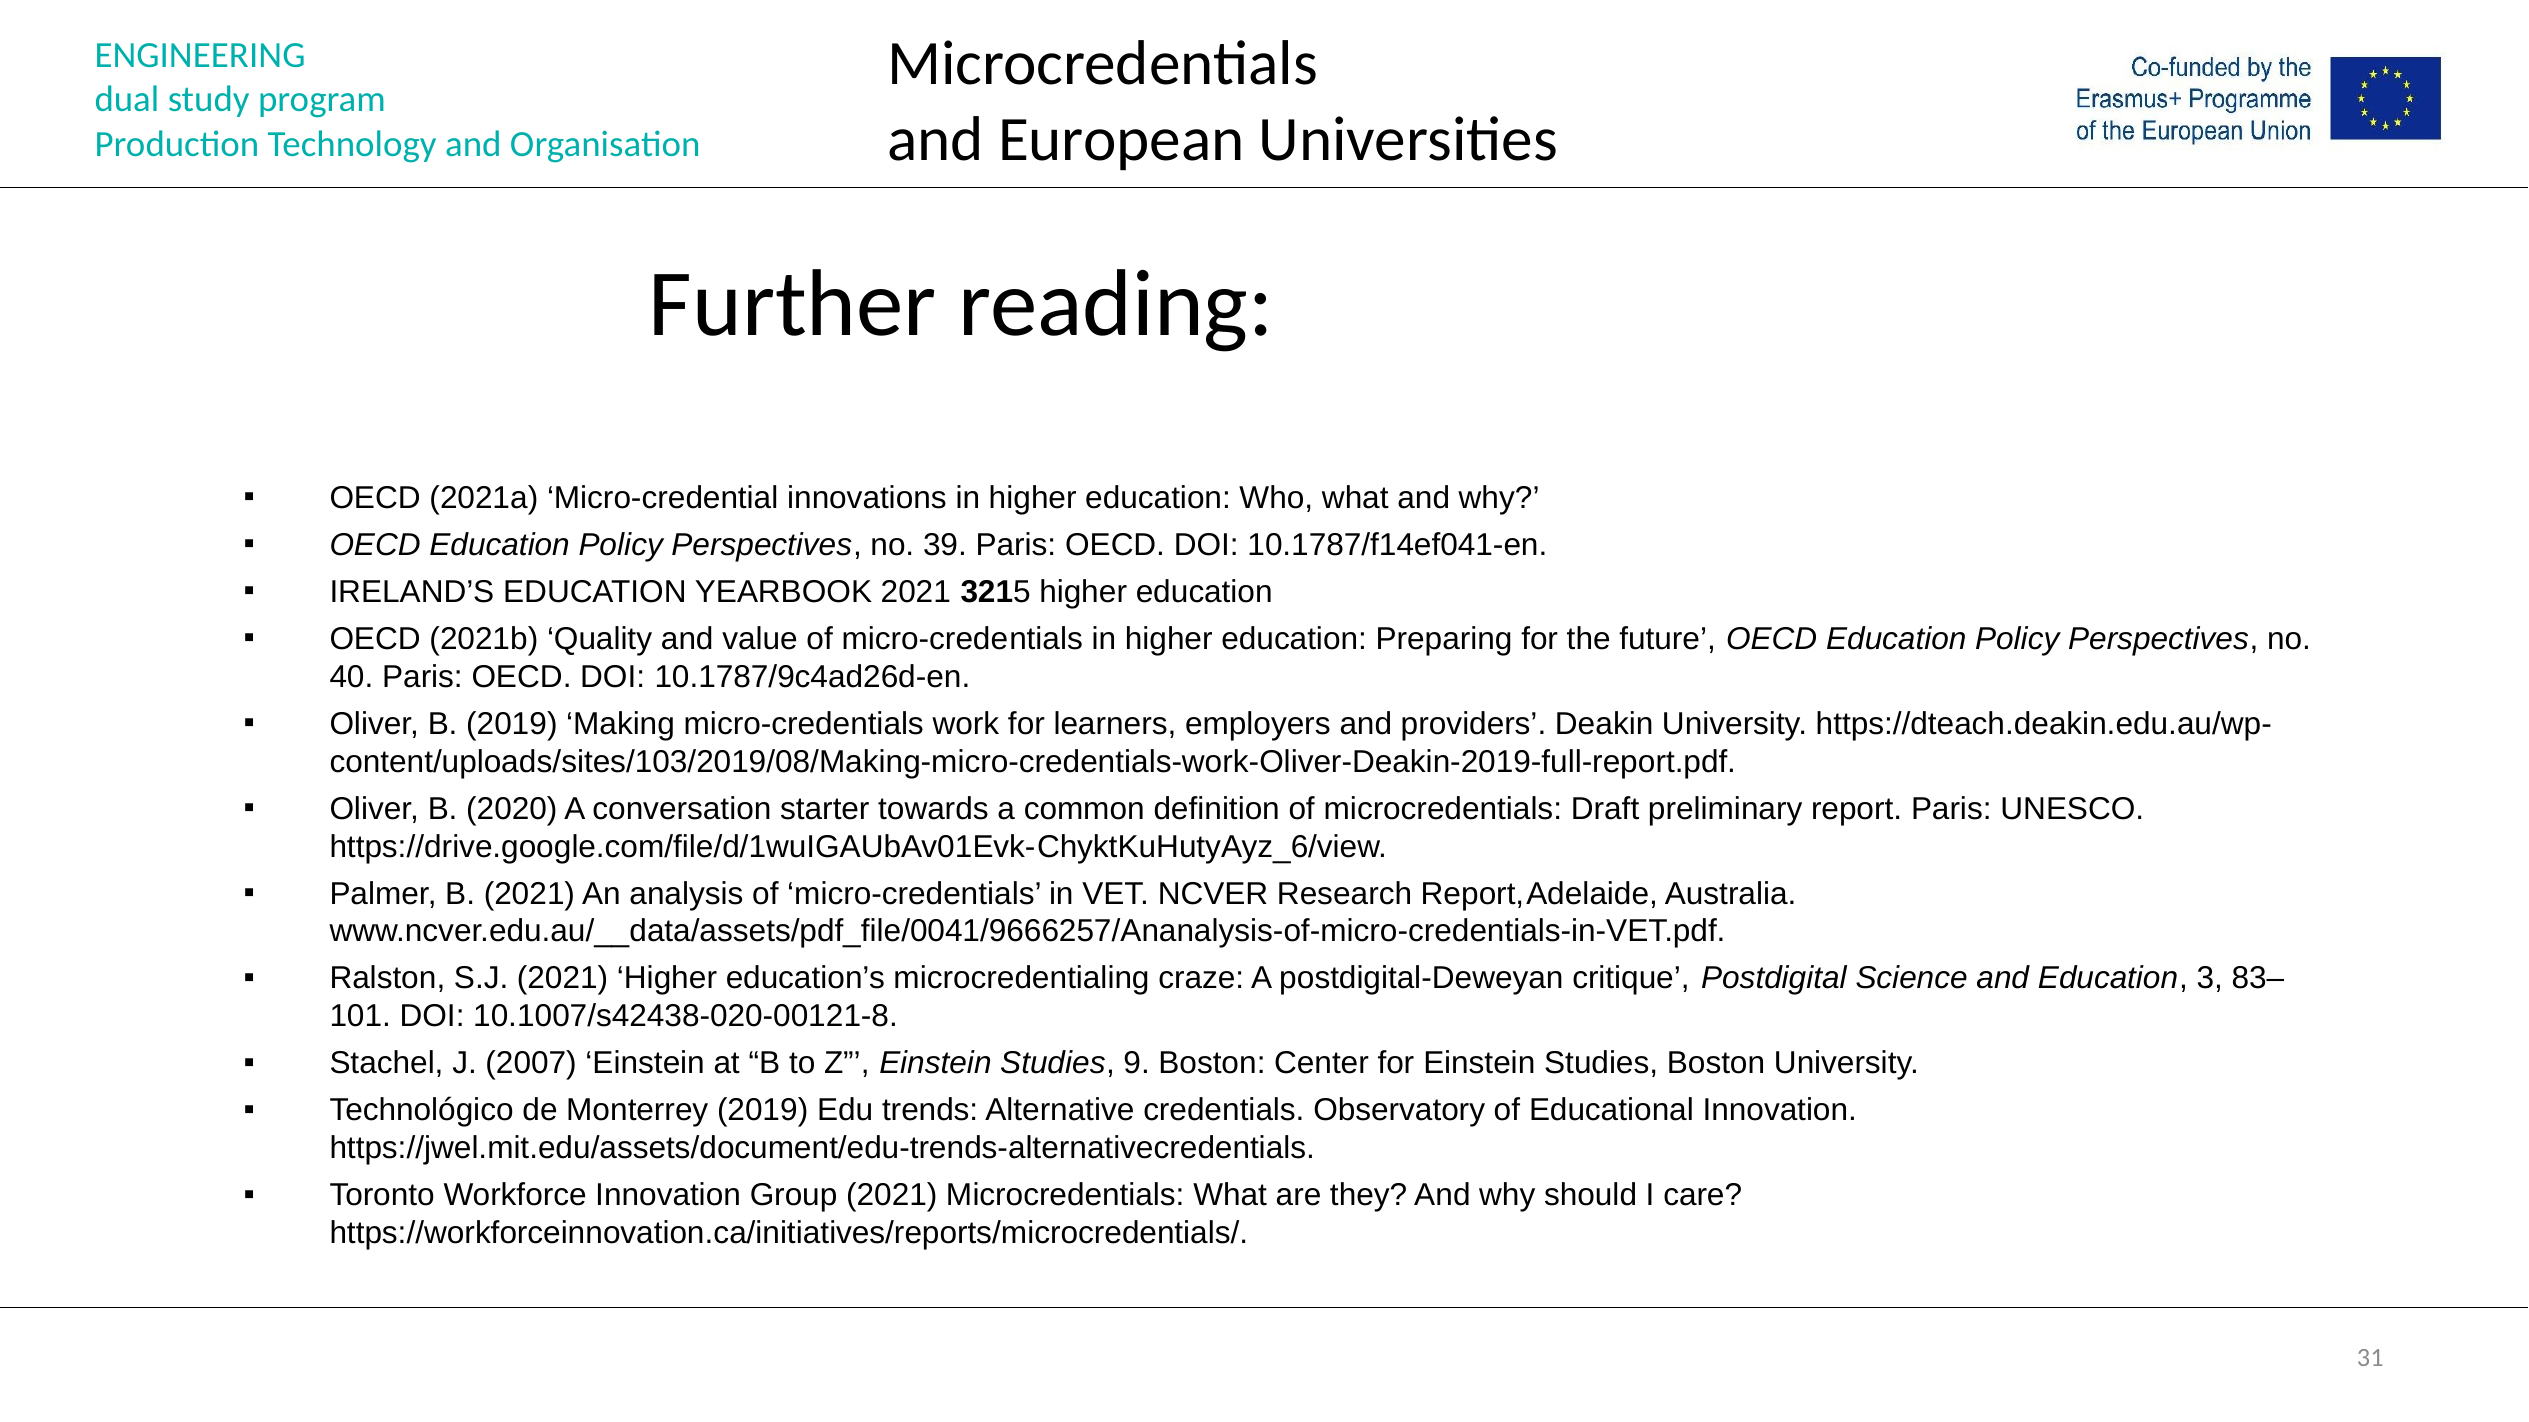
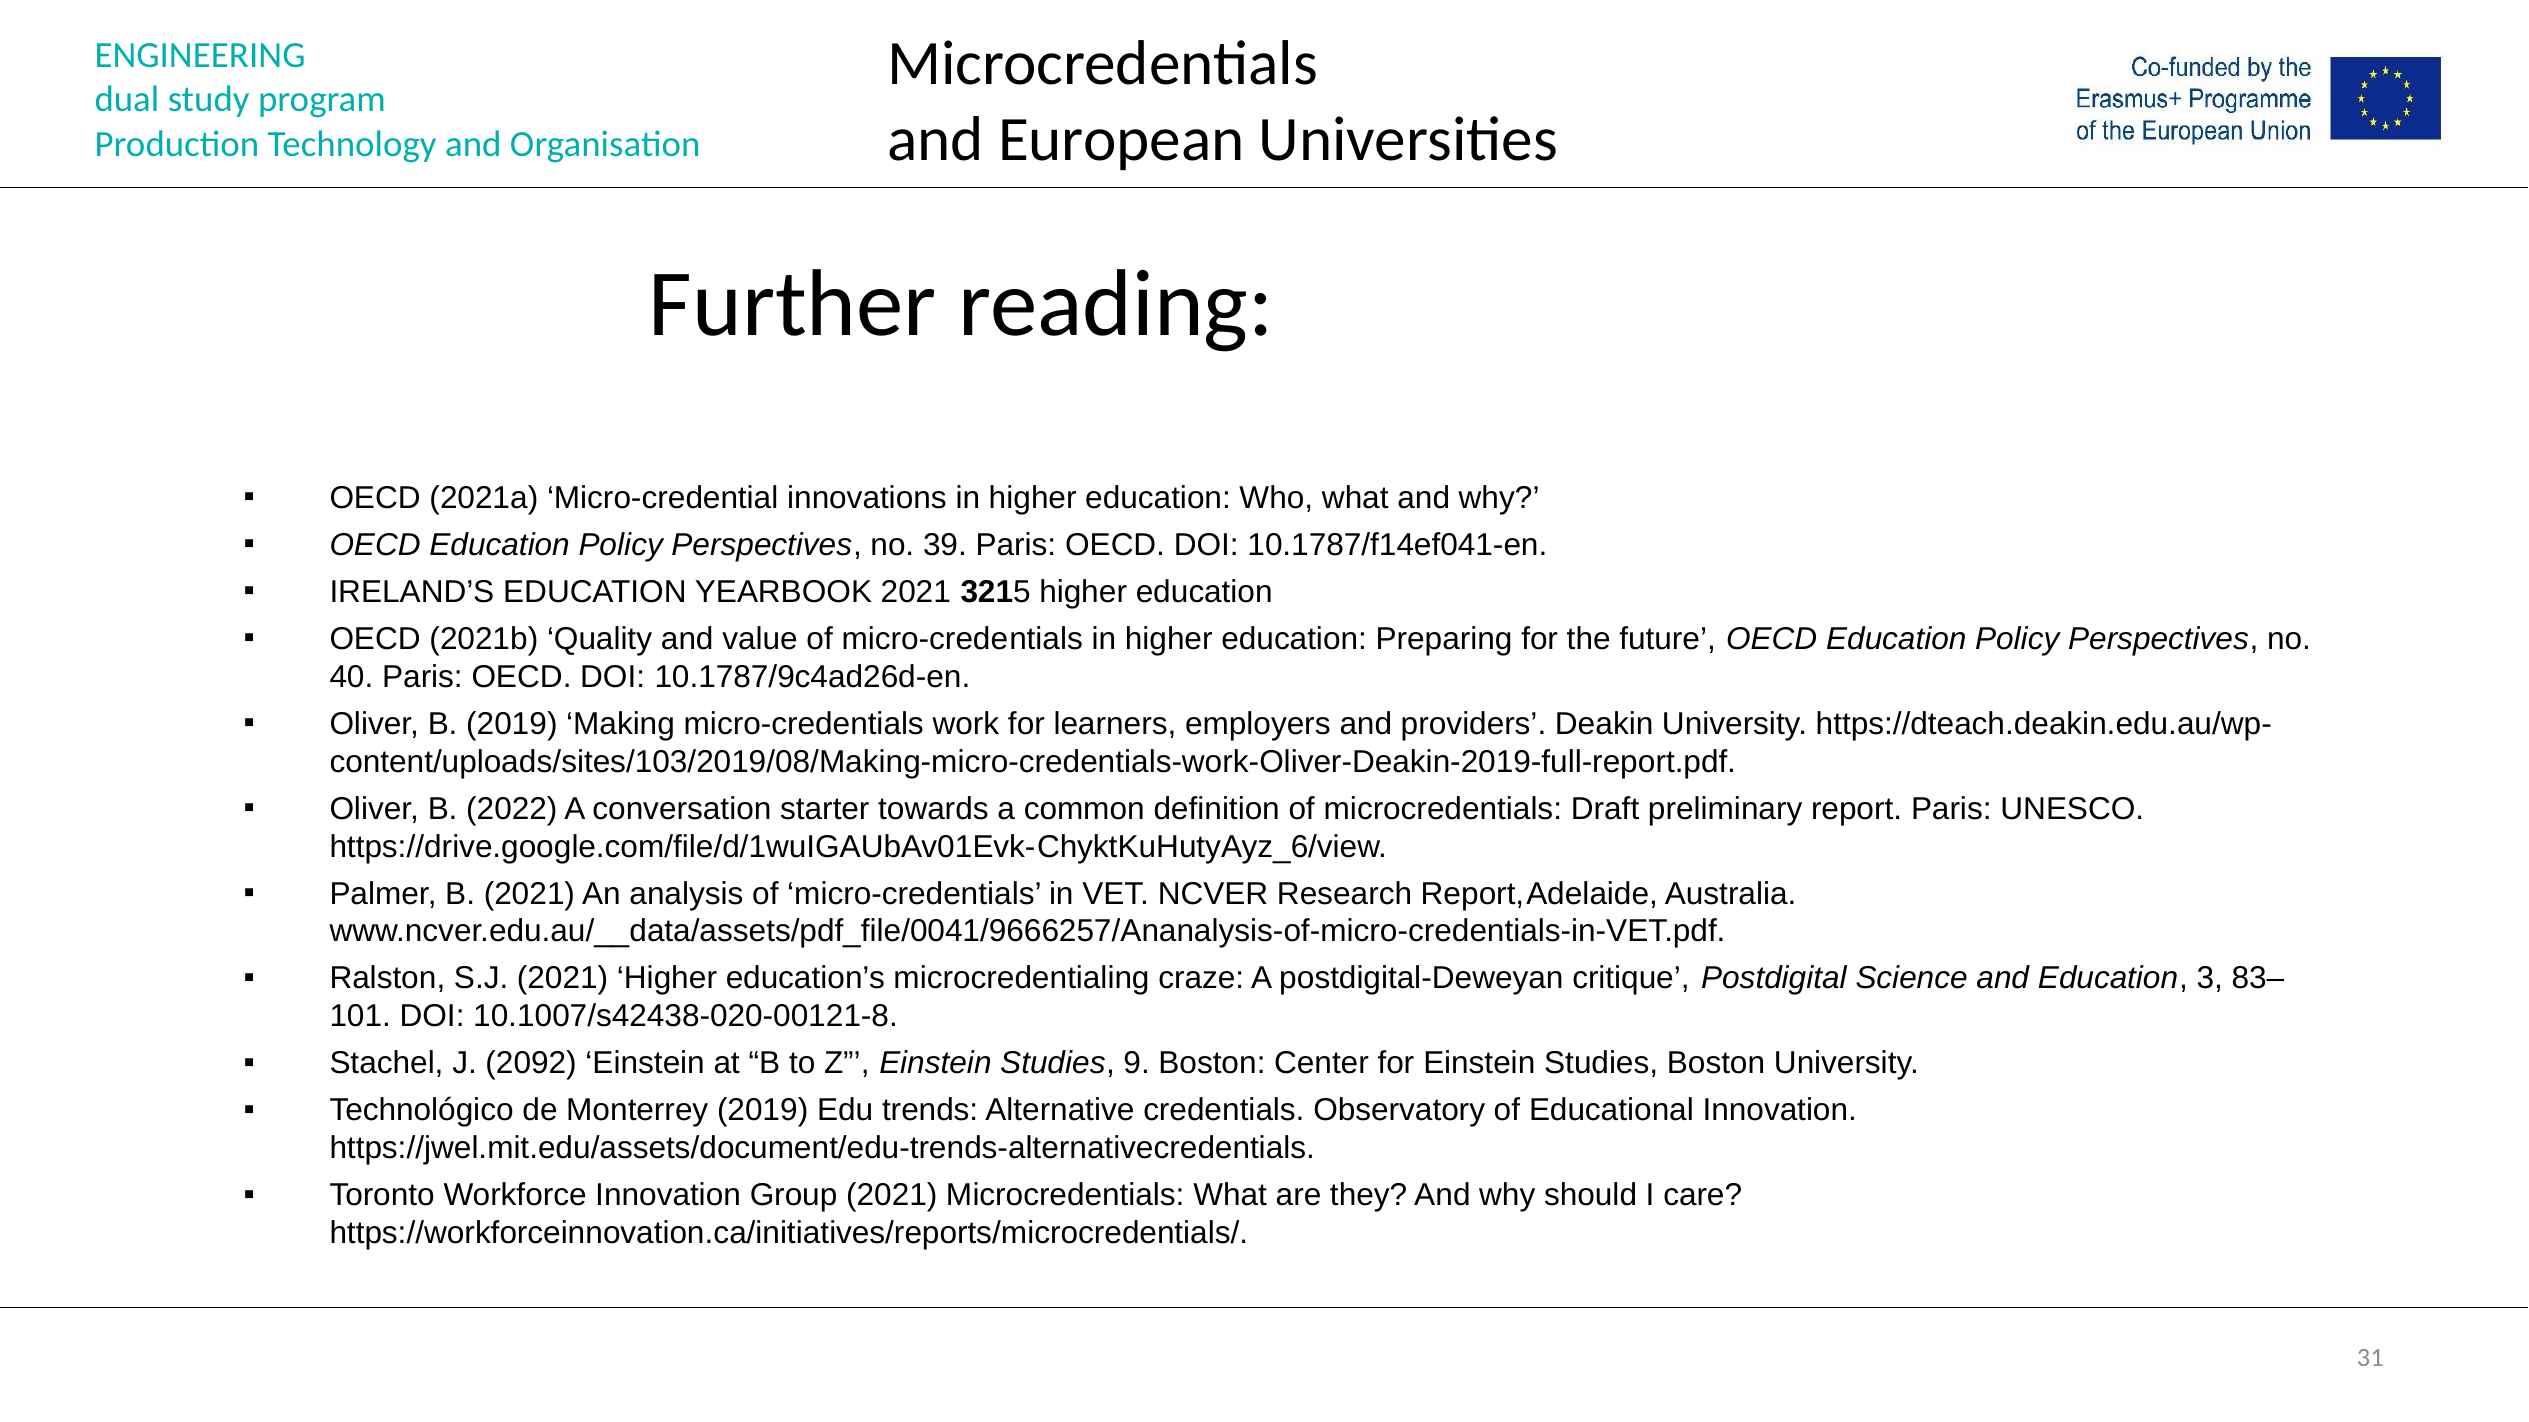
2020: 2020 -> 2022 (512, 809)
2007: 2007 -> 2092 (531, 1064)
